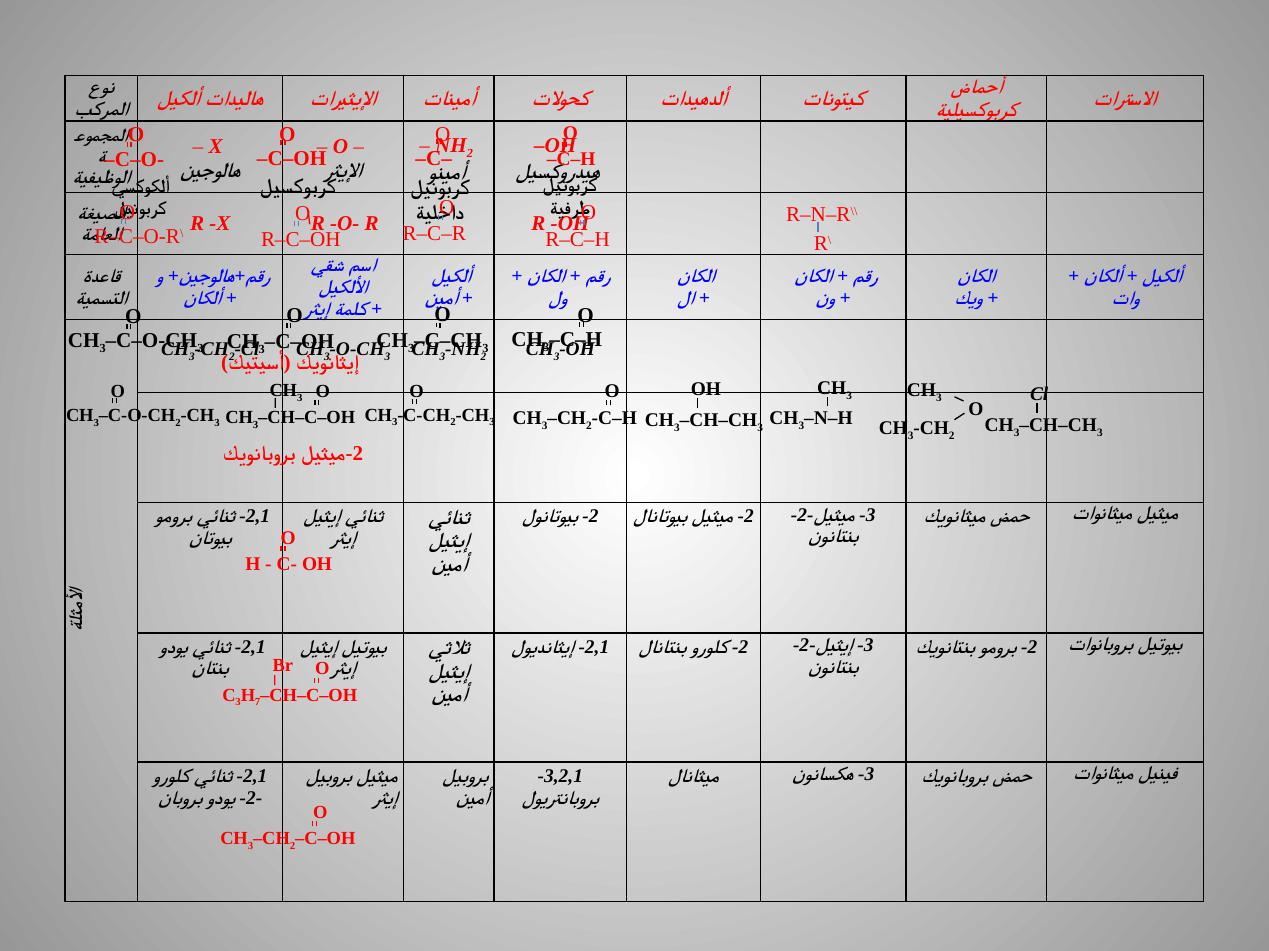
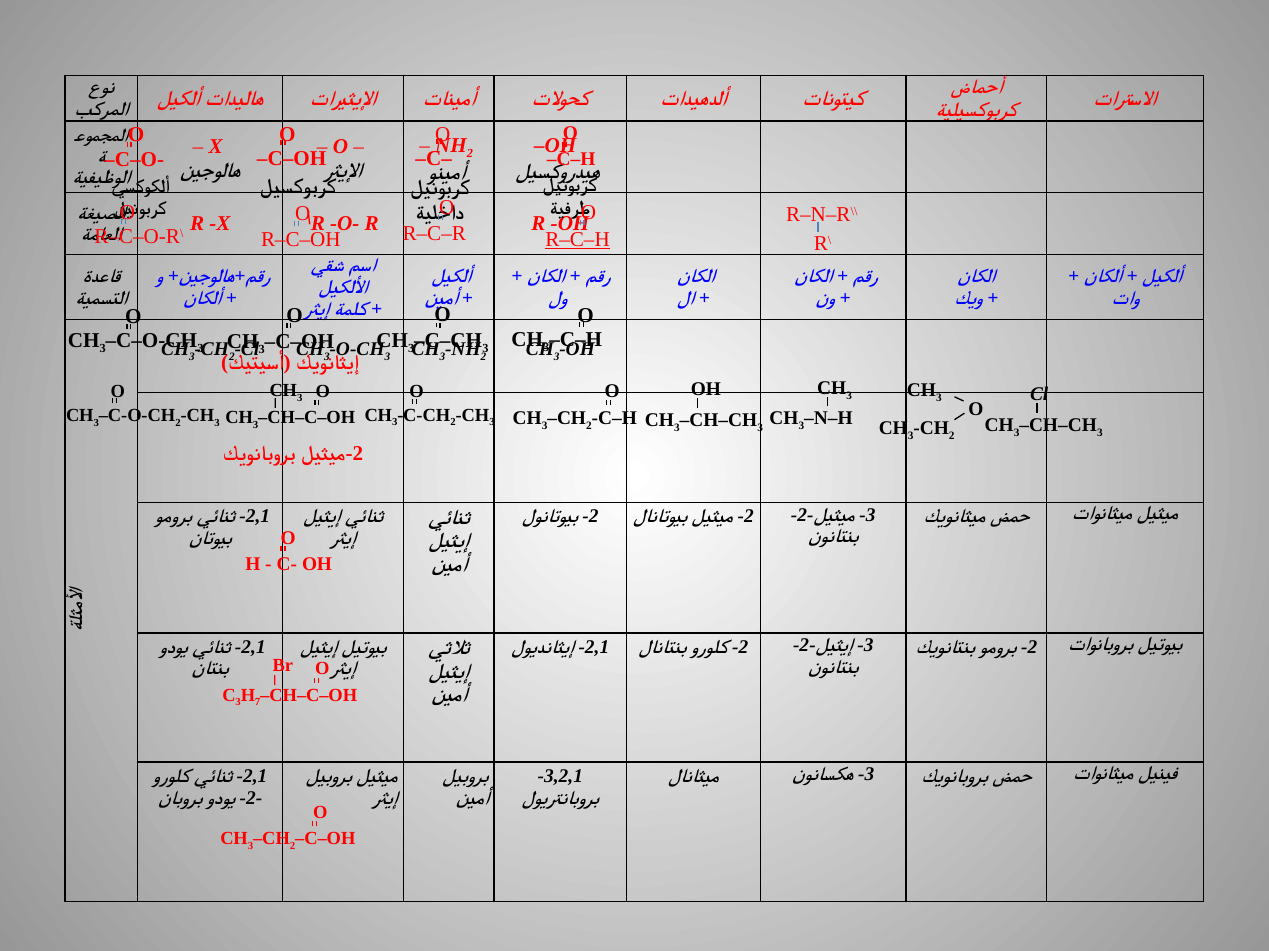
R–C–H underline: none -> present (578, 239)
